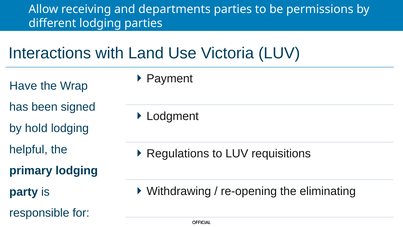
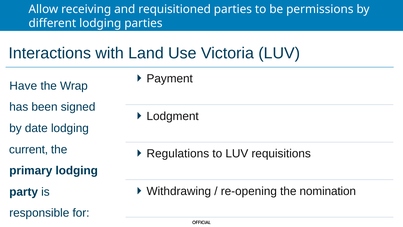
departments: departments -> requisitioned (175, 9)
hold: hold -> date (36, 128)
helpful: helpful -> current (29, 149)
eliminating: eliminating -> nomination (328, 191)
